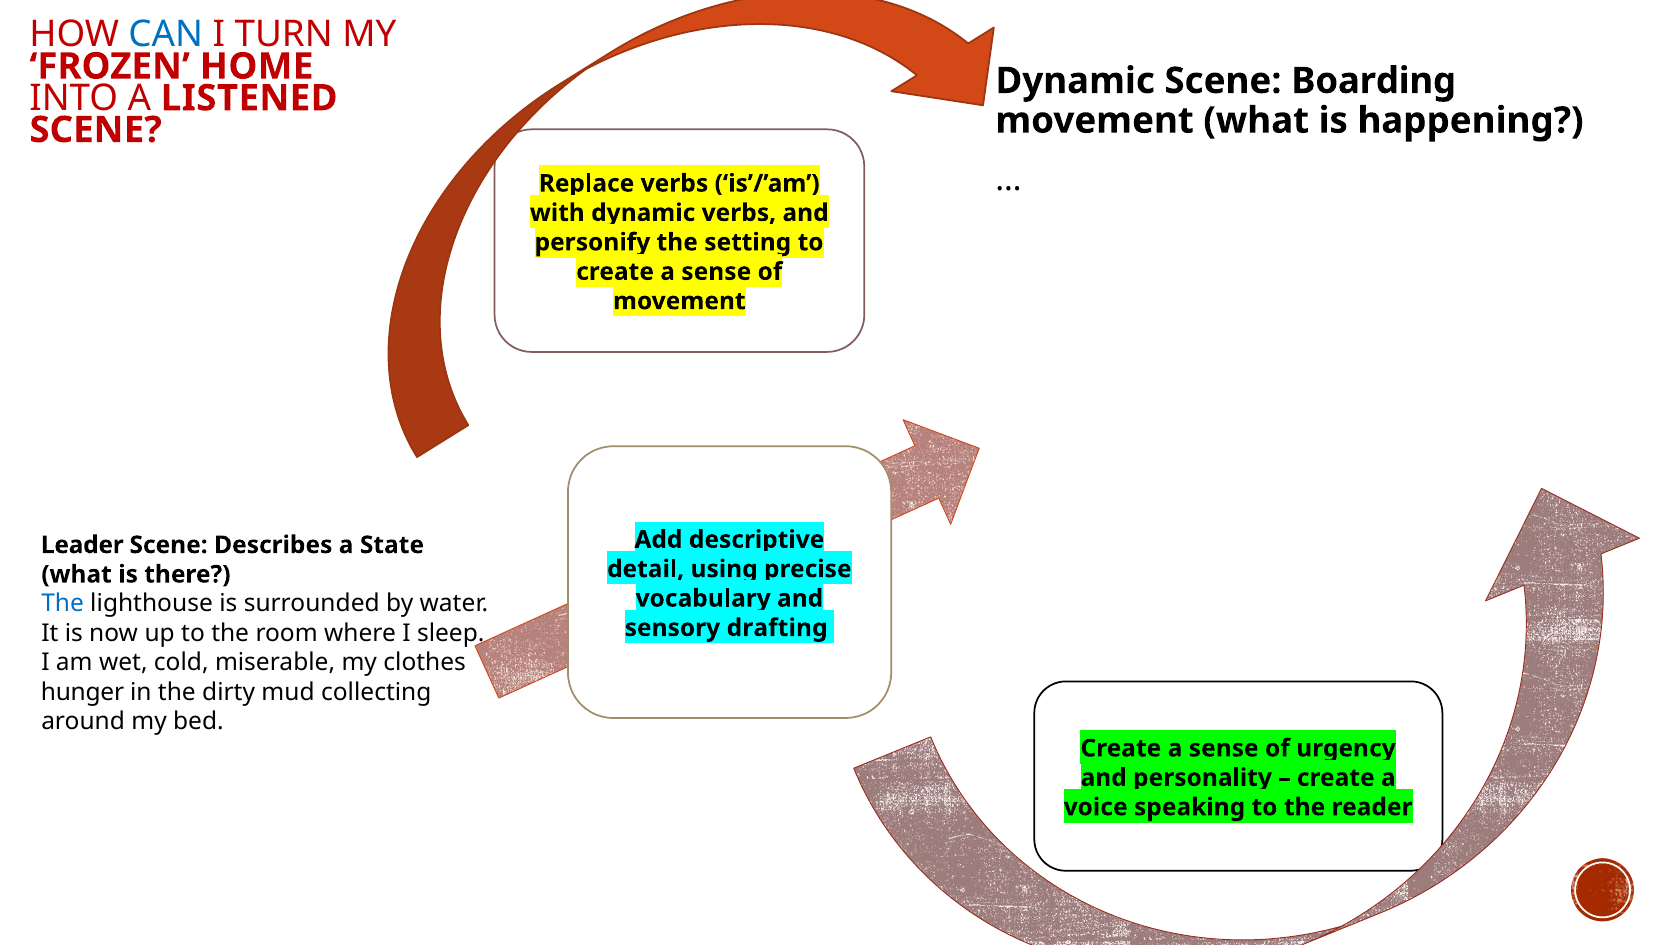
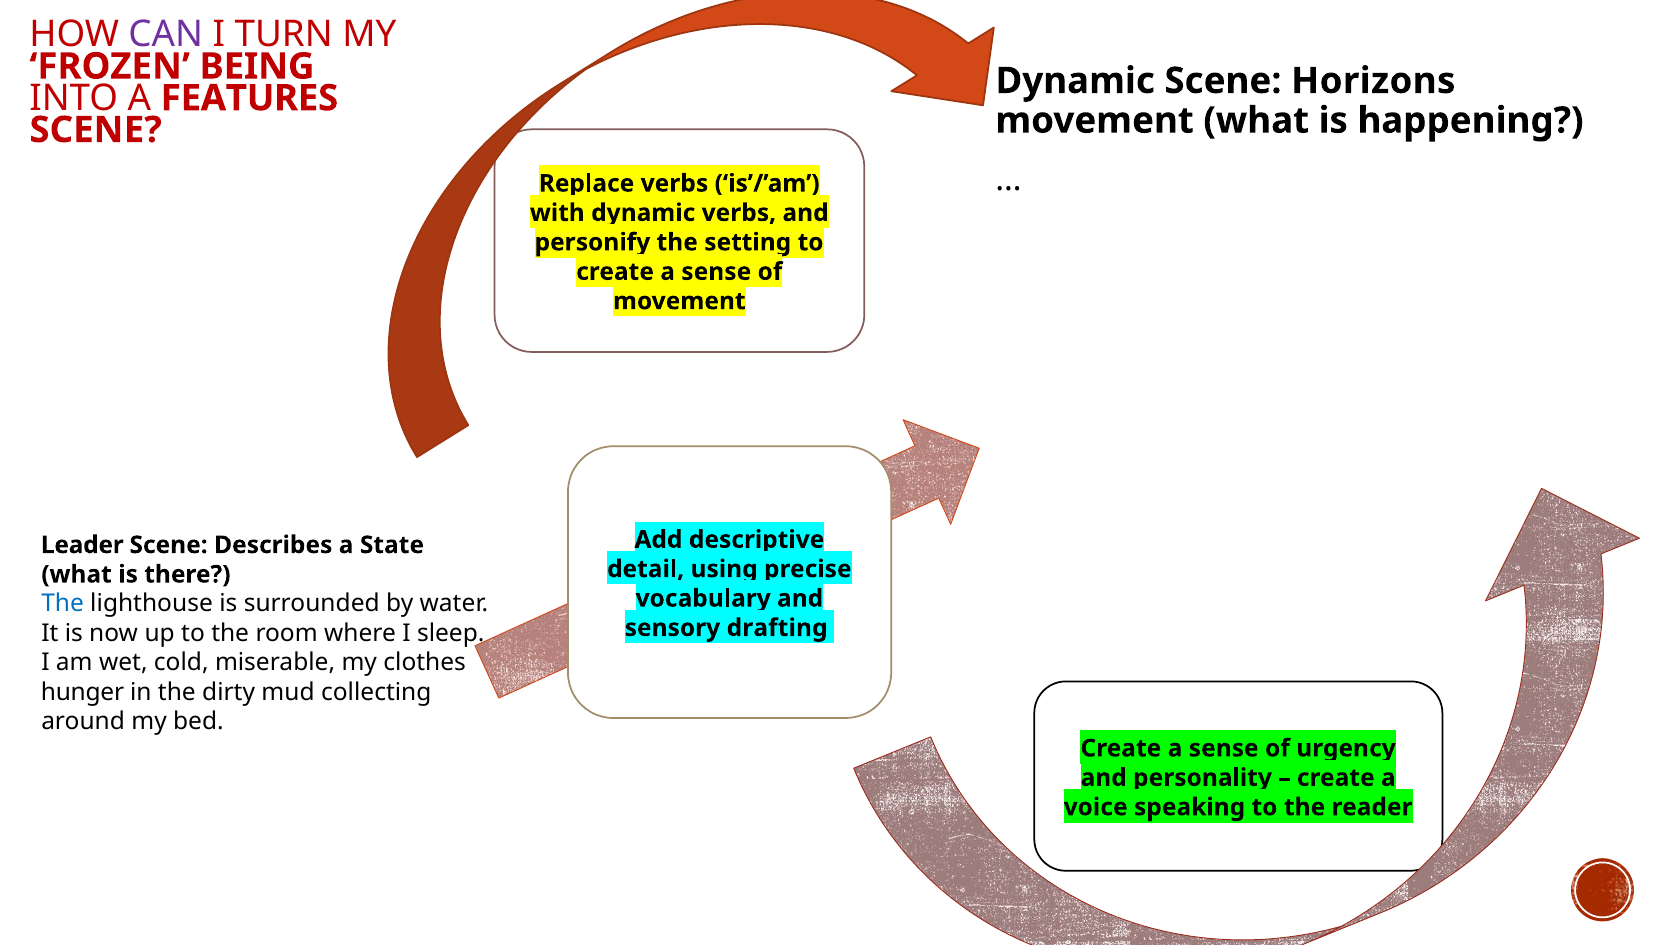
CAN colour: blue -> purple (166, 35)
HOME: HOME -> BEING (257, 66)
Boarding: Boarding -> Horizons (1373, 81)
LISTENED: LISTENED -> FEATURES (249, 98)
